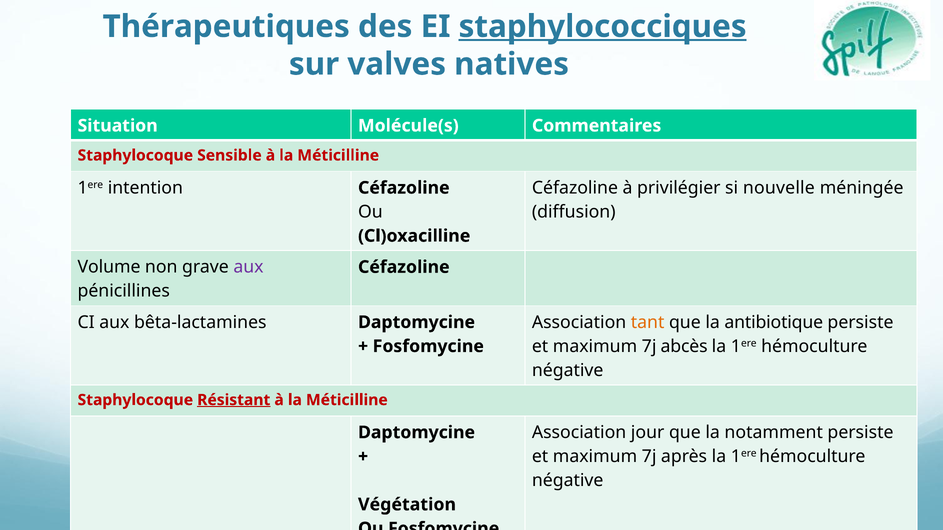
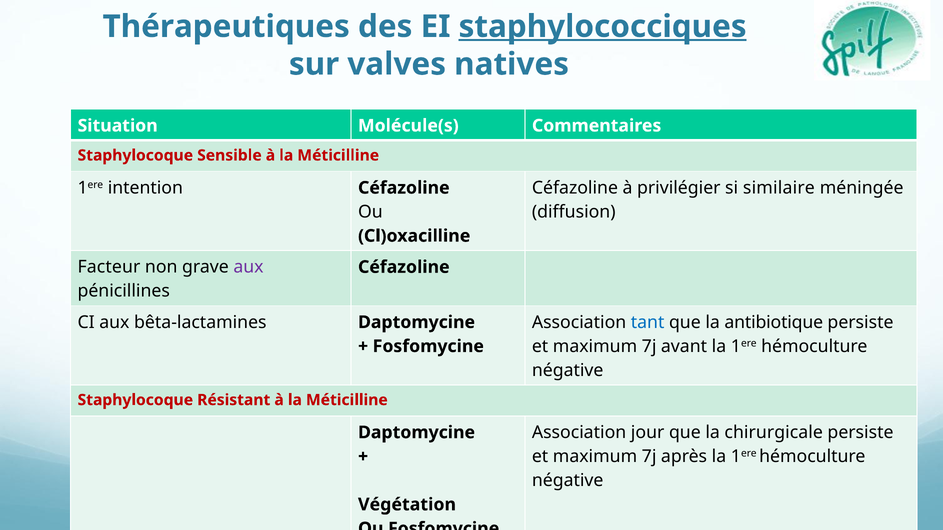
nouvelle: nouvelle -> similaire (779, 188)
Volume: Volume -> Facteur (109, 267)
tant colour: orange -> blue (648, 322)
abcès: abcès -> avant (684, 347)
Résistant underline: present -> none (234, 400)
notamment: notamment -> chirurgicale (774, 433)
